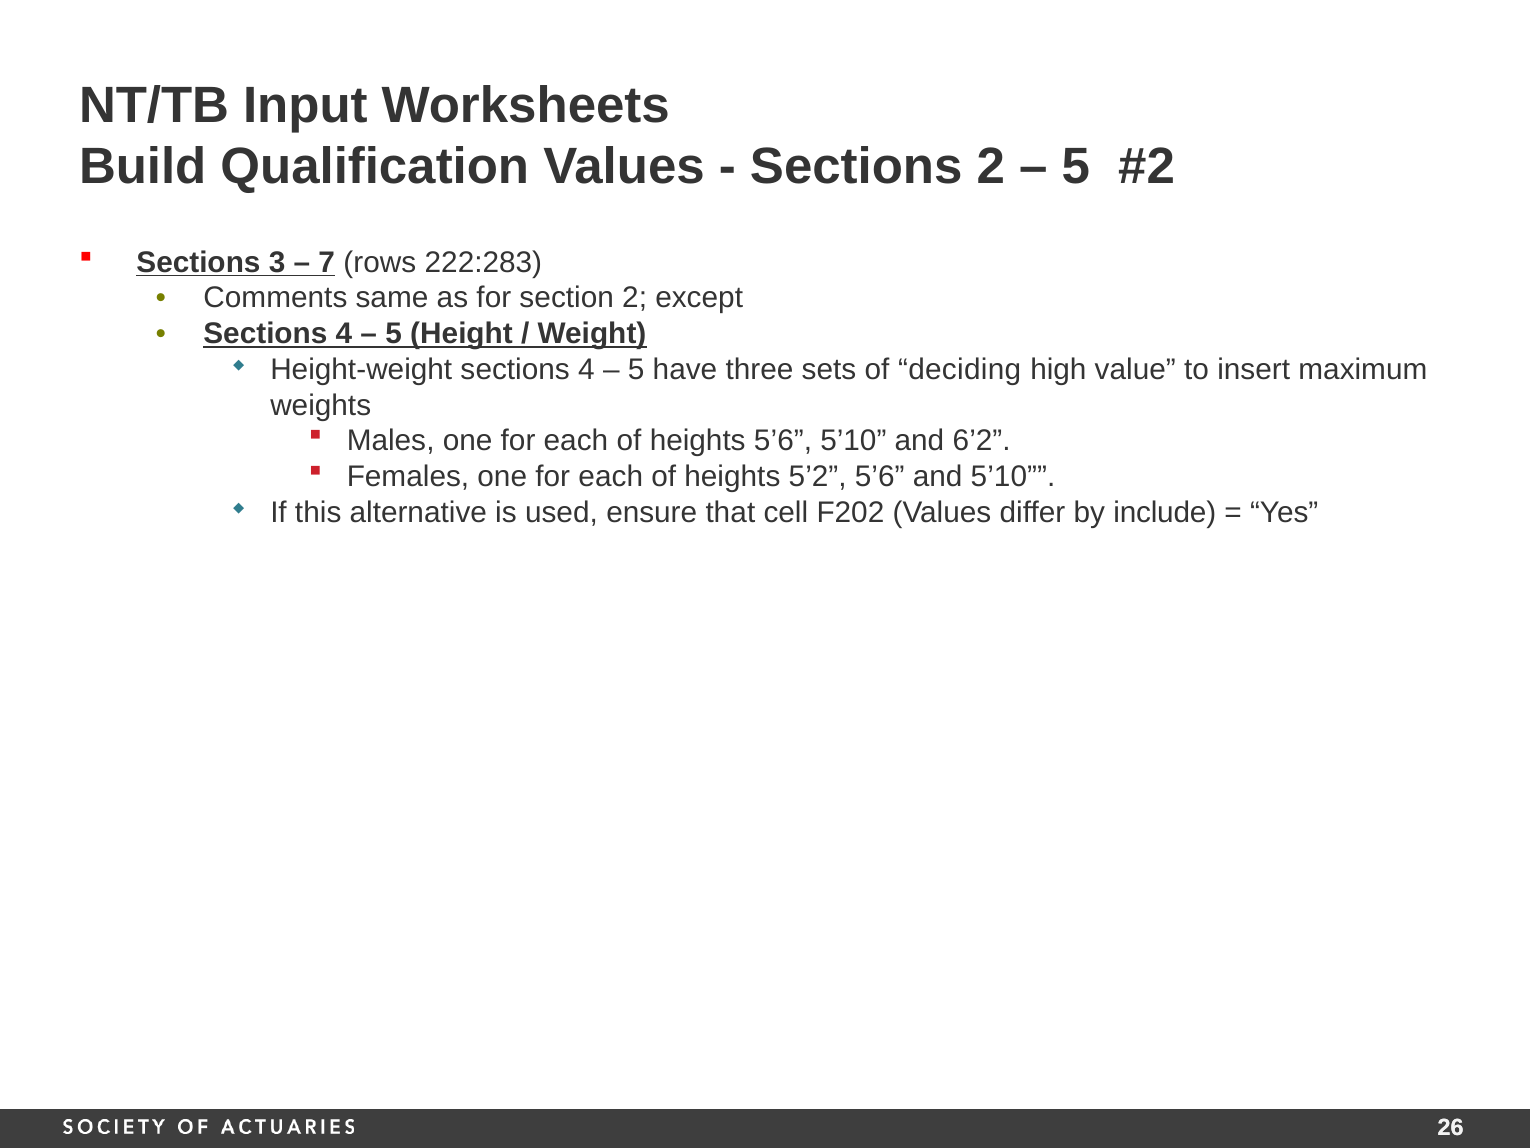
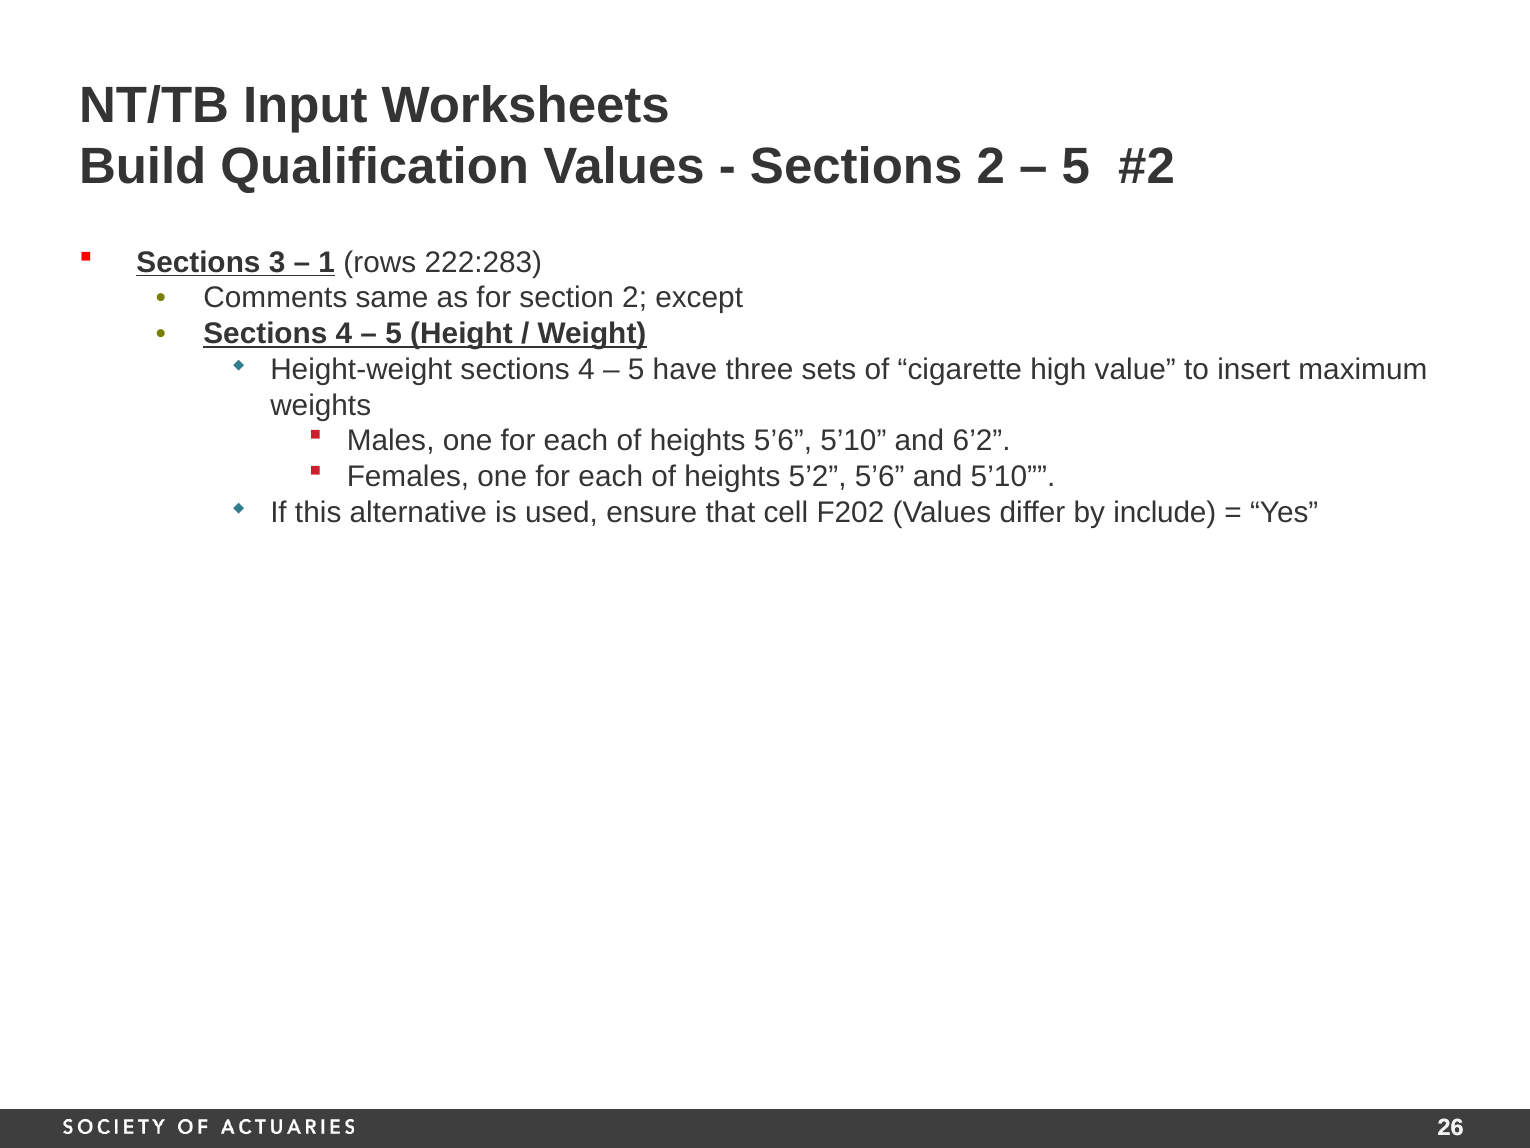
7: 7 -> 1 (327, 262)
deciding: deciding -> cigarette (960, 369)
